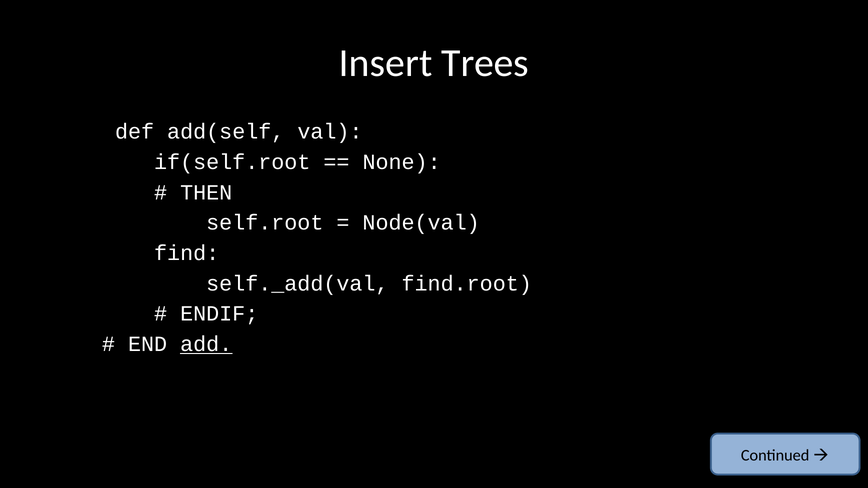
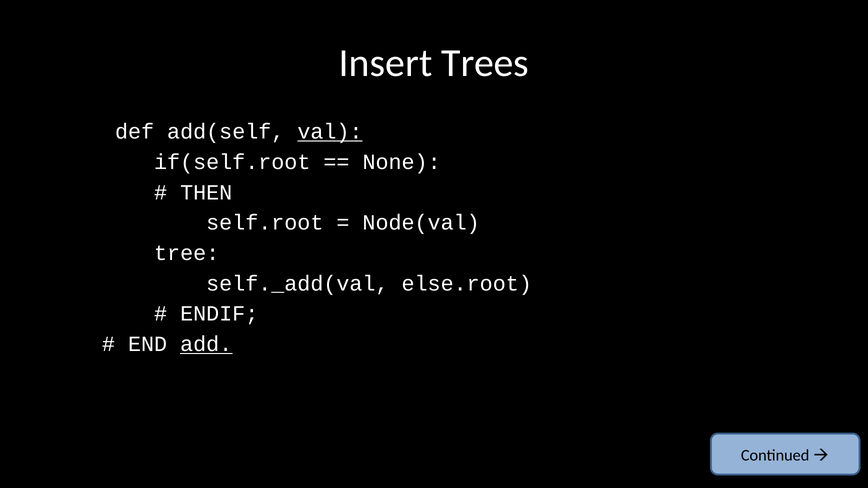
val underline: none -> present (330, 132)
find: find -> tree (187, 253)
find.root: find.root -> else.root (467, 284)
